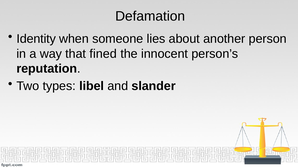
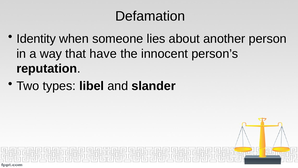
fined: fined -> have (103, 54)
